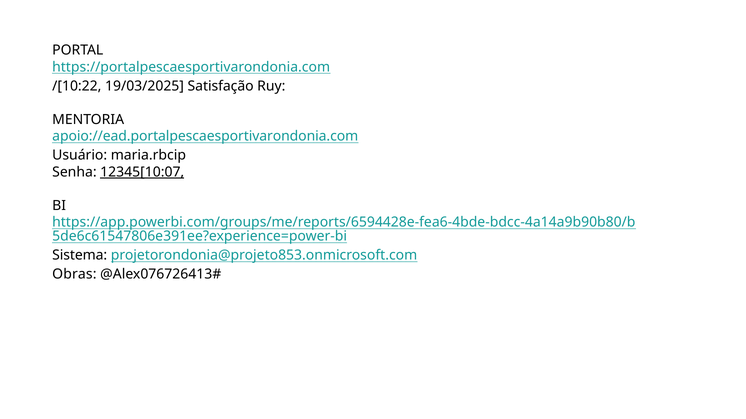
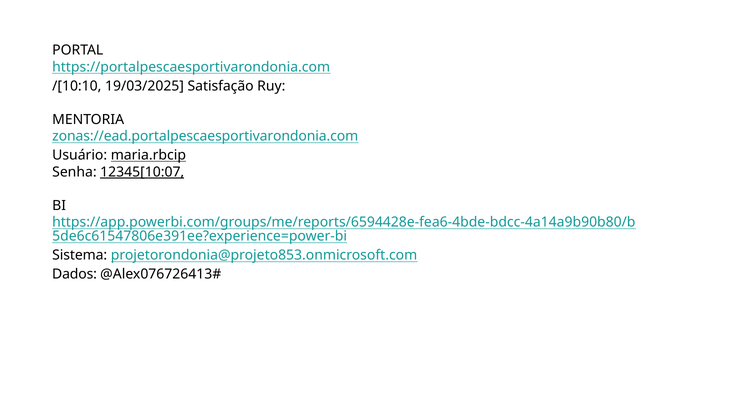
/[10:22: /[10:22 -> /[10:10 (77, 86)
apoio://ead.portalpescaesportivarondonia.com: apoio://ead.portalpescaesportivarondonia.com -> zonas://ead.portalpescaesportivarondonia.com (205, 137)
maria.rbcip underline: none -> present (148, 156)
Obras: Obras -> Dados (75, 275)
